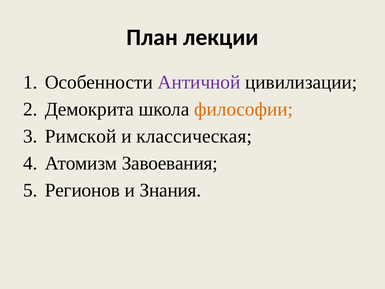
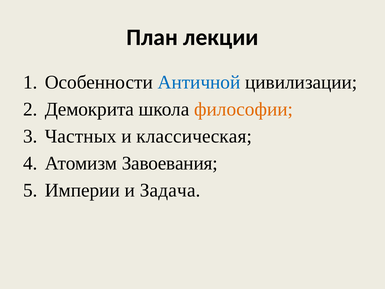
Античной colour: purple -> blue (199, 82)
Римской: Римской -> Частных (81, 136)
Регионов: Регионов -> Империи (82, 190)
Знания: Знания -> Задача (170, 190)
